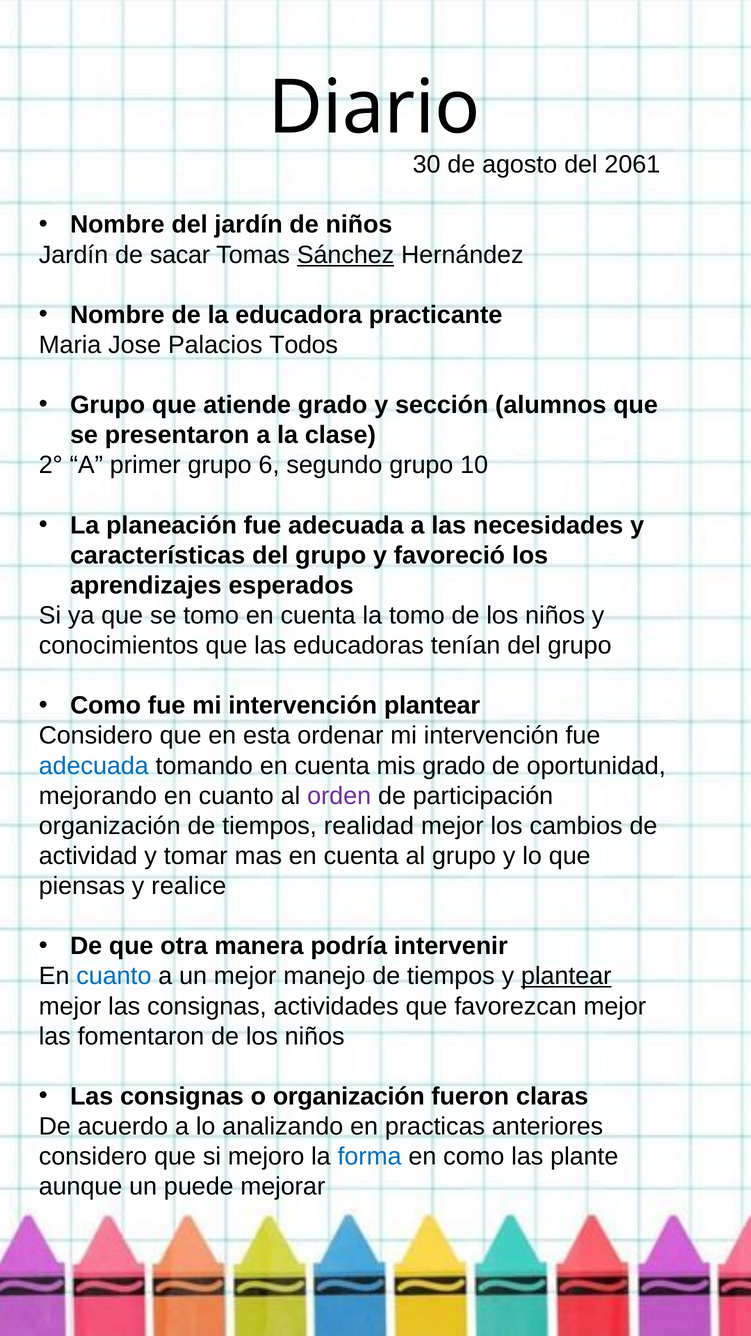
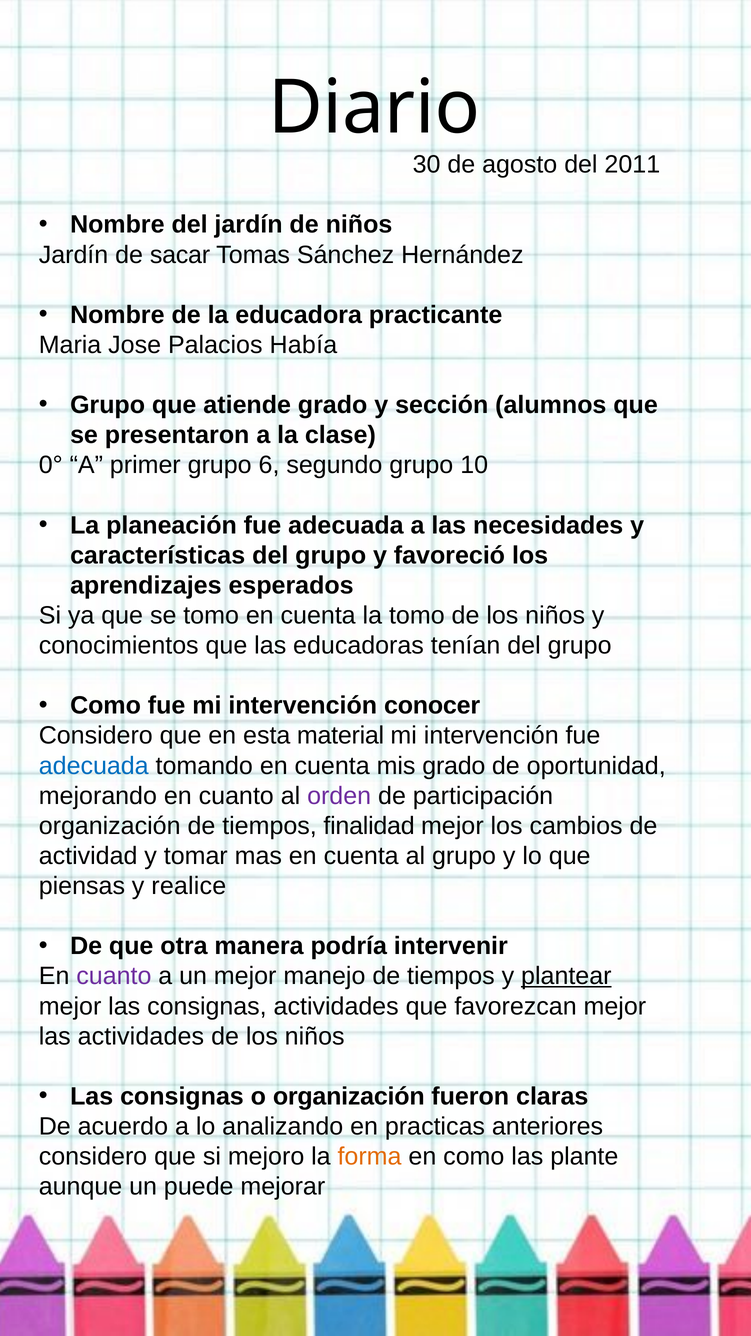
2061: 2061 -> 2011 (632, 164)
Sánchez underline: present -> none (346, 255)
Todos: Todos -> Había (303, 345)
2°: 2° -> 0° (51, 465)
intervención plantear: plantear -> conocer (432, 705)
ordenar: ordenar -> material (341, 735)
realidad: realidad -> finalidad (369, 825)
cuanto colour: blue -> purple (114, 976)
las fomentaron: fomentaron -> actividades (141, 1036)
forma colour: blue -> orange (370, 1156)
